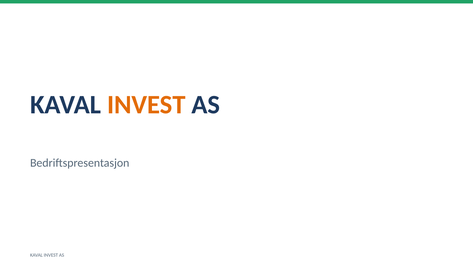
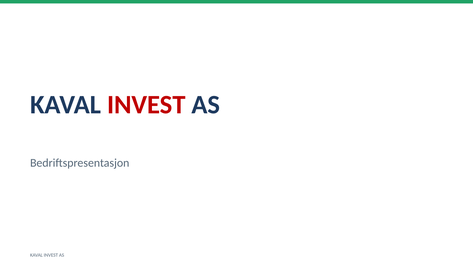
INVEST colour: orange -> red (146, 105)
